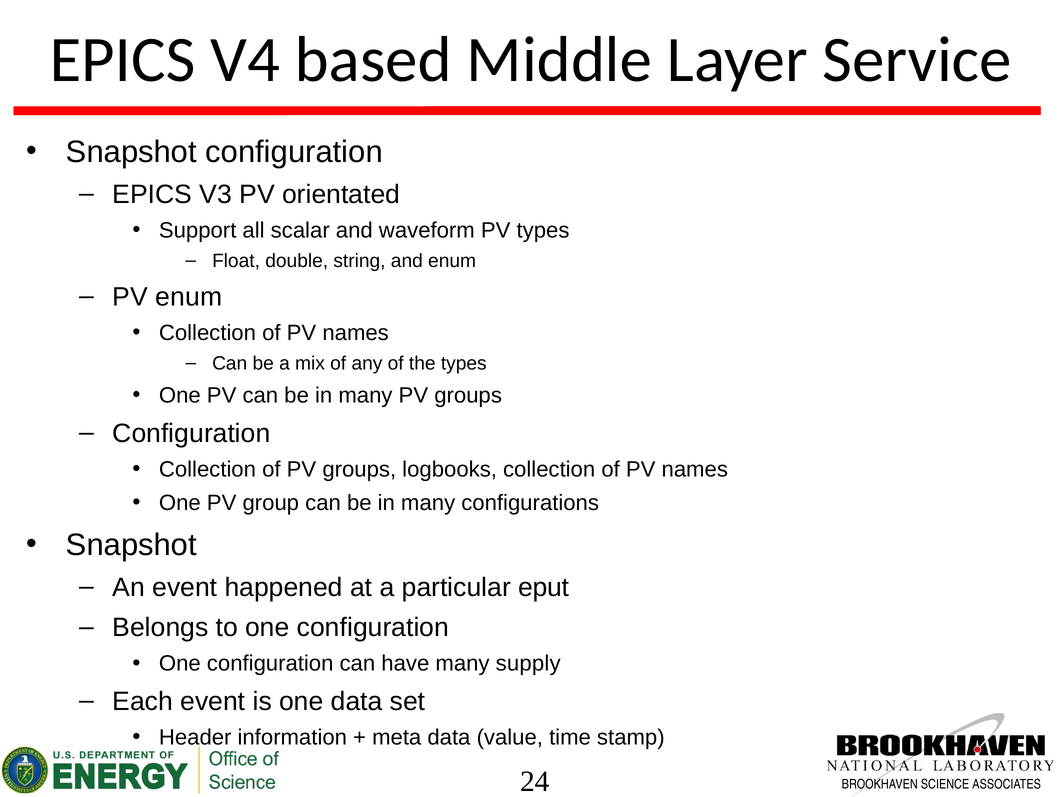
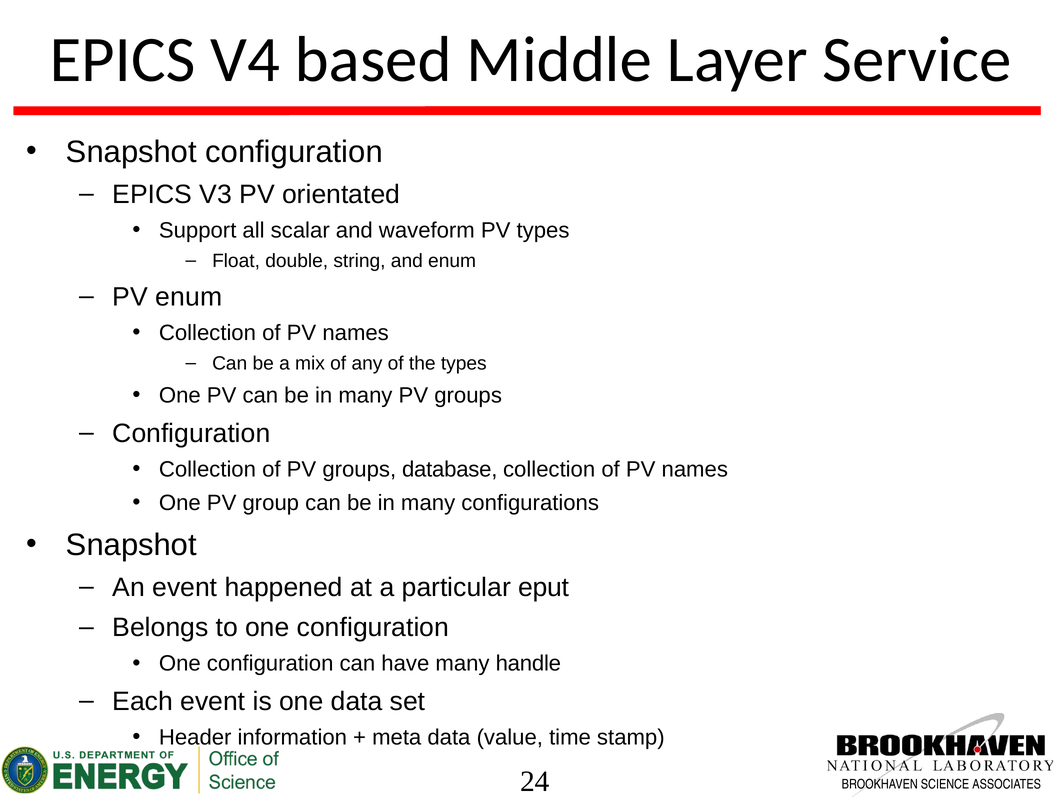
logbooks: logbooks -> database (450, 470)
supply: supply -> handle (528, 664)
